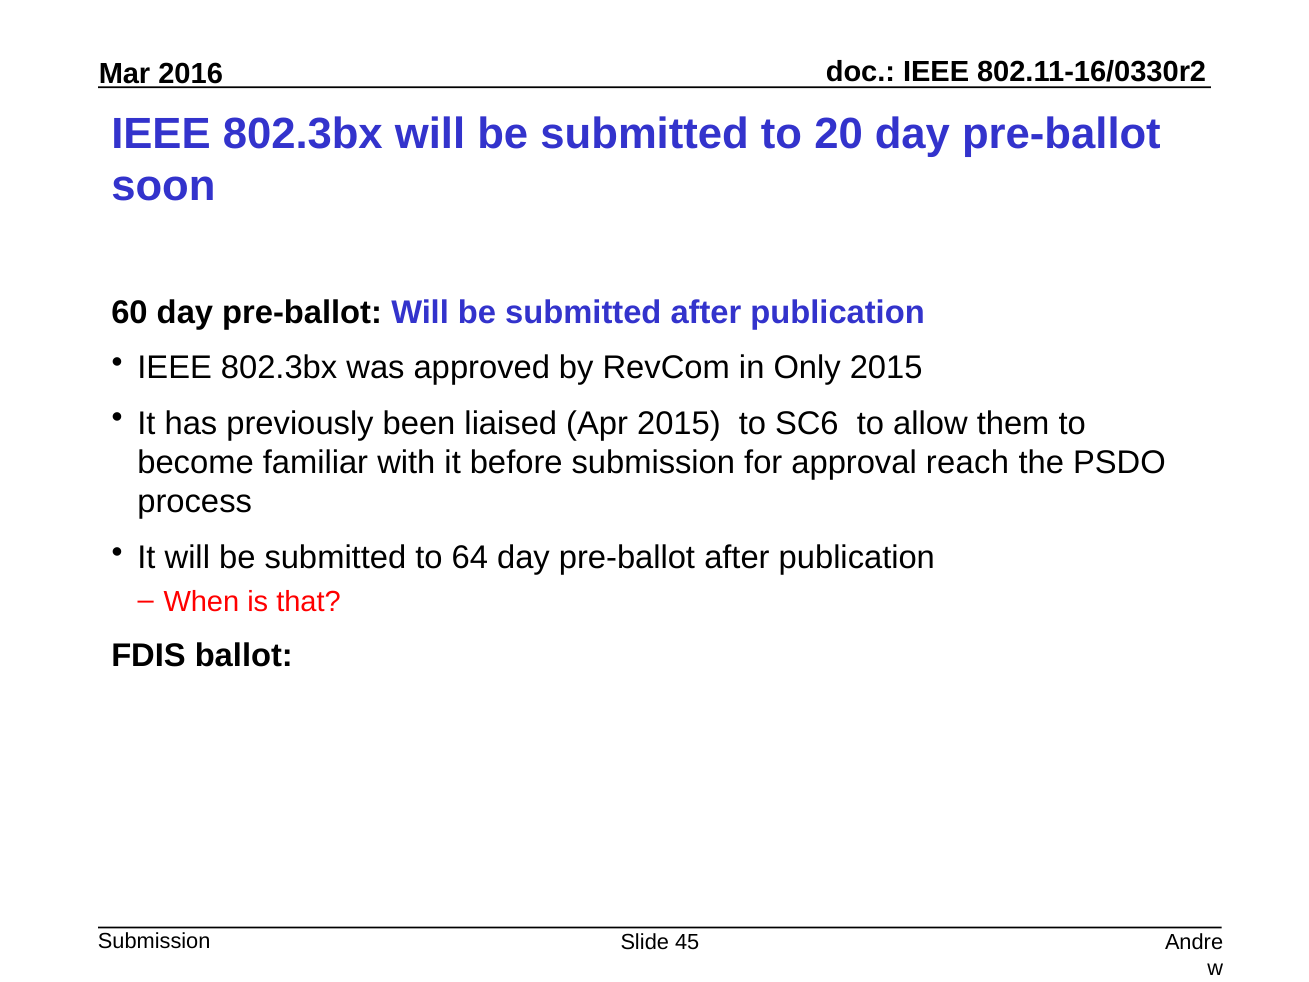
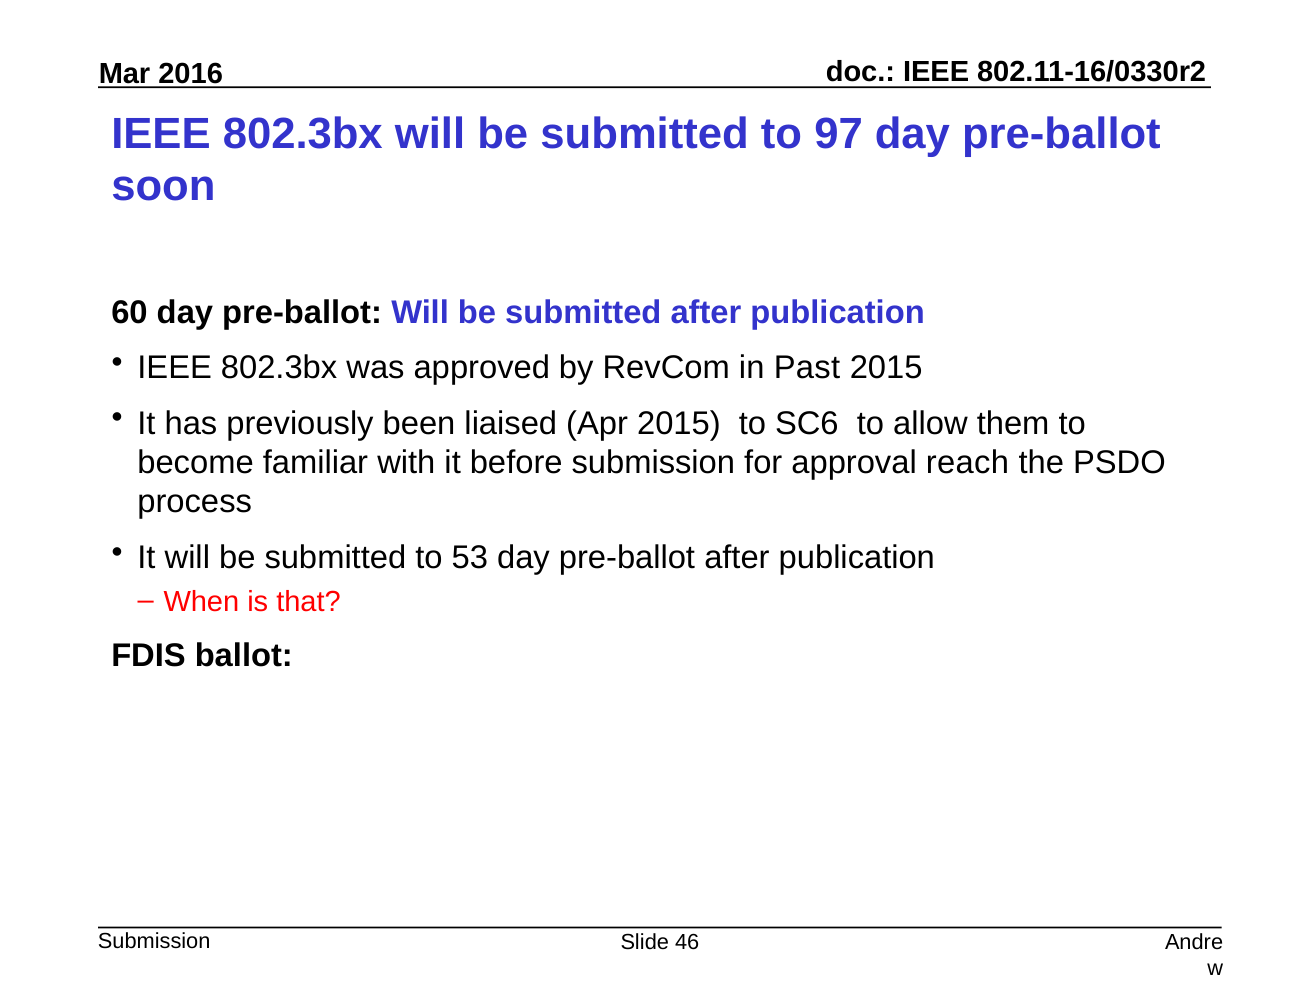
20: 20 -> 97 (839, 134)
Only: Only -> Past (807, 368)
64: 64 -> 53 (470, 558)
45: 45 -> 46 (687, 942)
